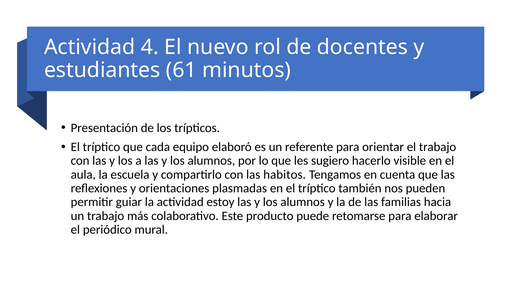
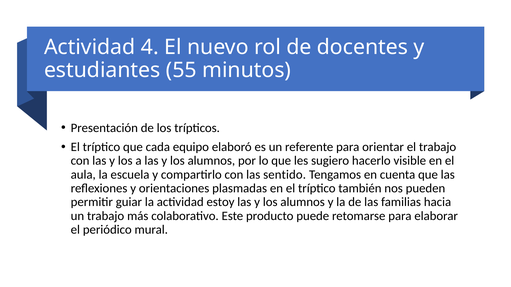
61: 61 -> 55 (181, 70)
habitos: habitos -> sentido (285, 175)
